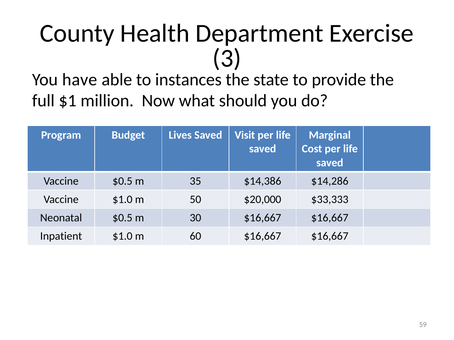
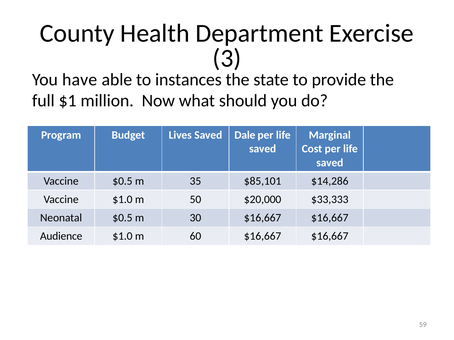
Visit: Visit -> Dale (245, 135)
$14,386: $14,386 -> $85,101 (263, 181)
Inpatient: Inpatient -> Audience (61, 236)
